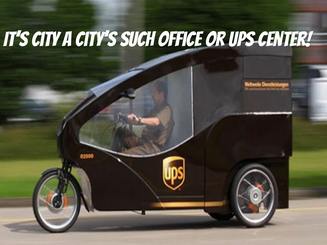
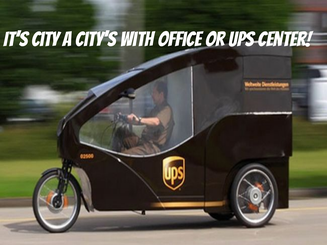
Such: Such -> With (137, 40)
